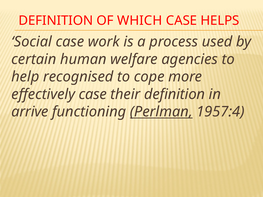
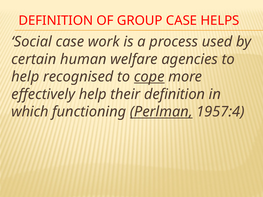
WHICH: WHICH -> GROUP (140, 21)
cope underline: none -> present (149, 77)
effectively case: case -> help (93, 94)
arrive: arrive -> which (30, 112)
